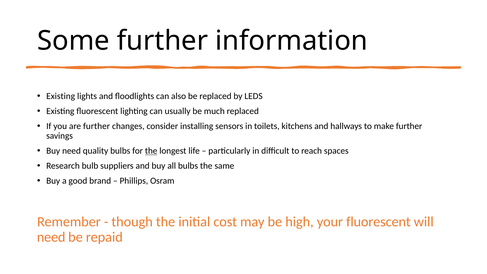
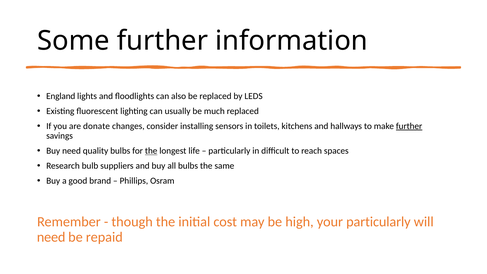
Existing: Existing -> England (61, 96)
are further: further -> donate (97, 126)
further underline: none -> present (409, 126)
your fluorescent: fluorescent -> particularly (378, 222)
